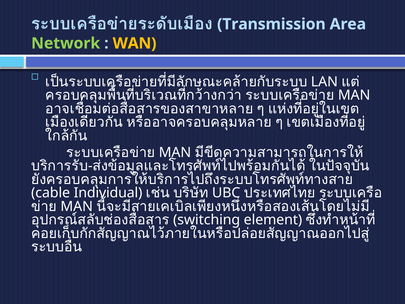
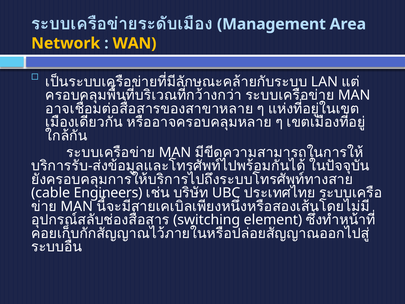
Transmission: Transmission -> Management (271, 24)
Network colour: light green -> yellow (66, 43)
Individual: Individual -> Engineers (108, 193)
